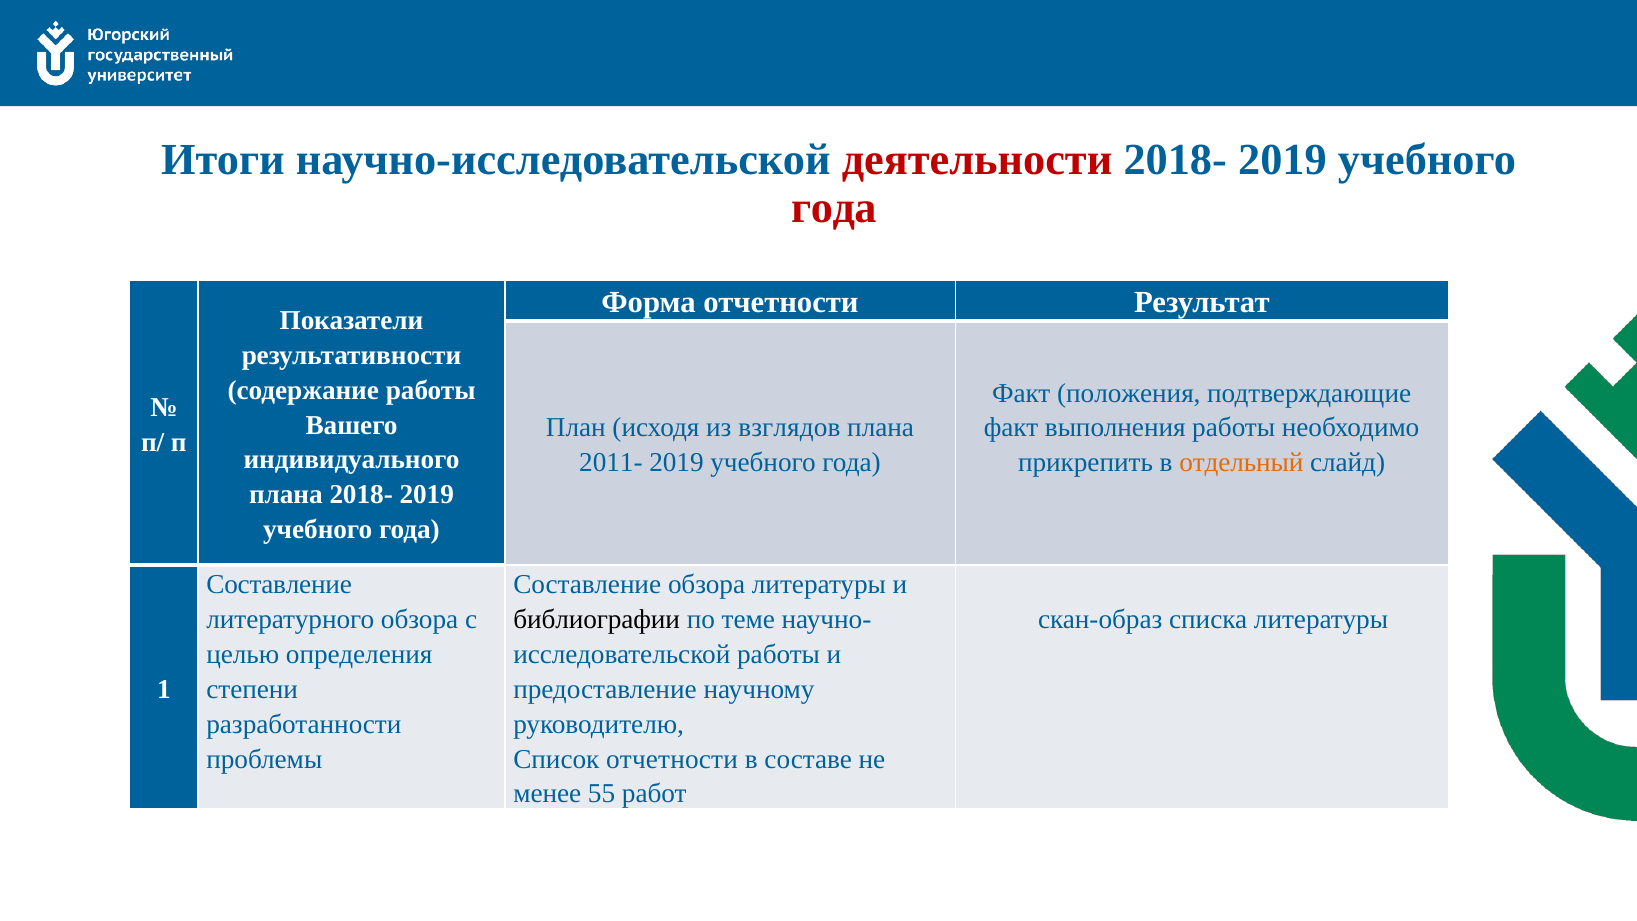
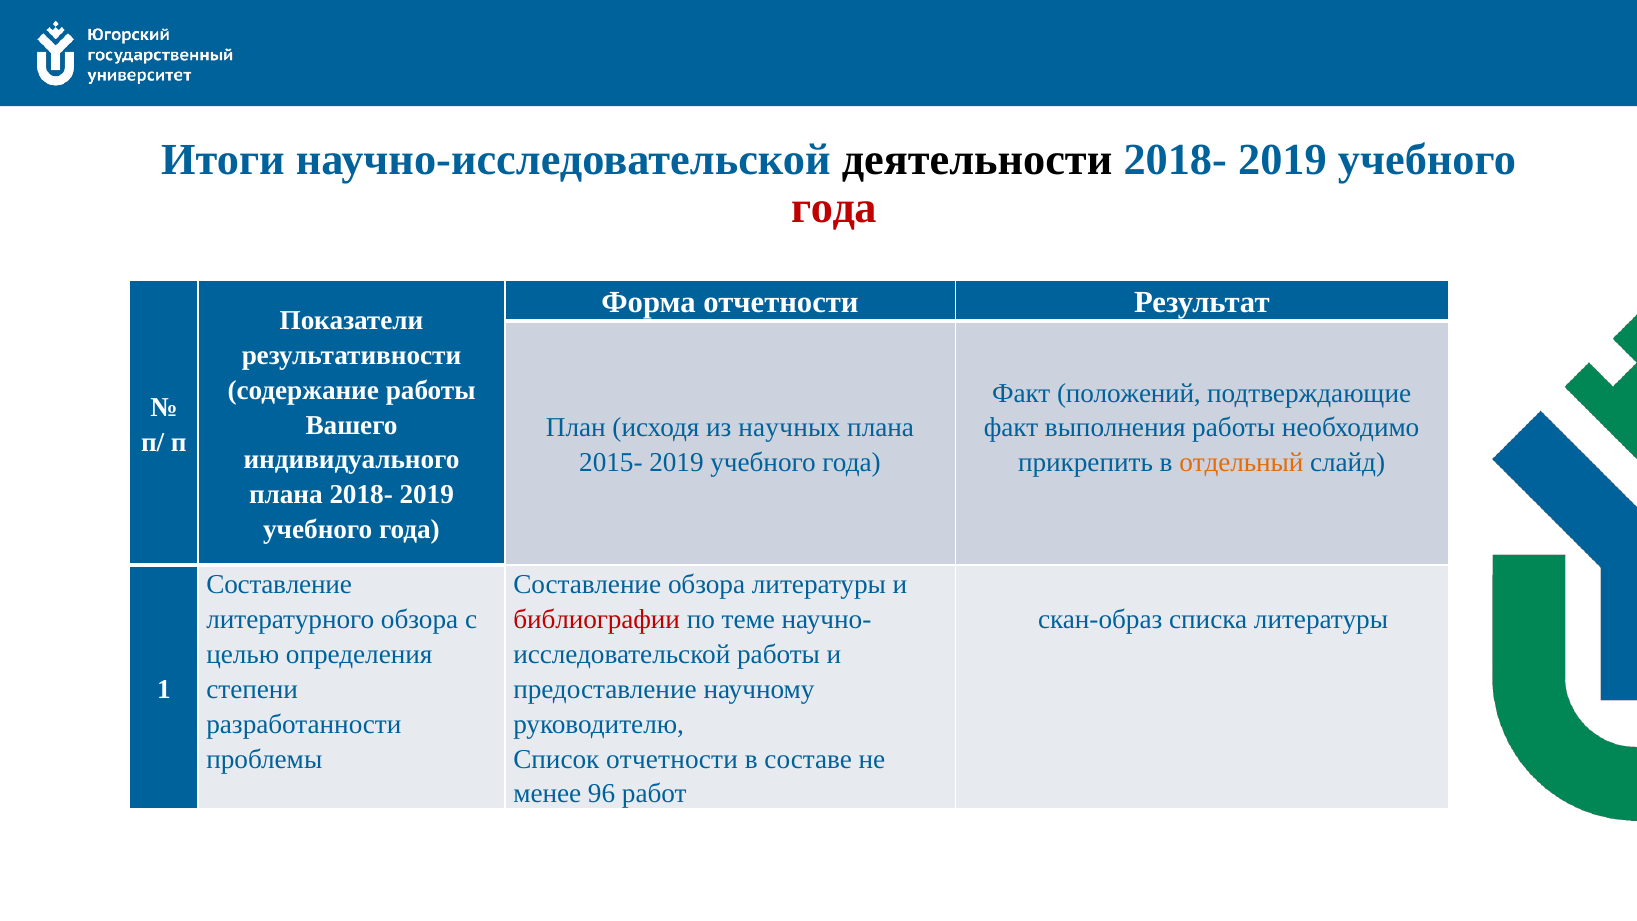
деятельности colour: red -> black (977, 160)
положения: положения -> положений (1129, 393)
взглядов: взглядов -> научных (789, 428)
2011-: 2011- -> 2015- (611, 463)
библиографии colour: black -> red (597, 620)
55: 55 -> 96 (602, 794)
